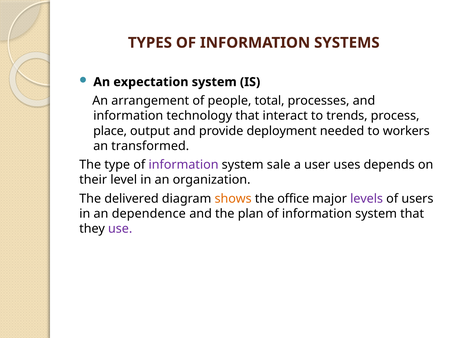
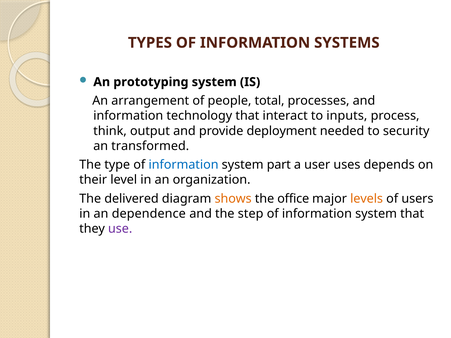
expectation: expectation -> prototyping (151, 82)
trends: trends -> inputs (347, 116)
place: place -> think (110, 131)
workers: workers -> security (406, 131)
information colour: purple -> blue (184, 165)
sale: sale -> part (279, 165)
levels colour: purple -> orange (367, 199)
plan: plan -> step (251, 214)
